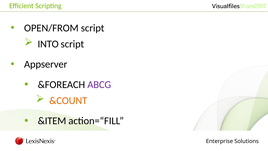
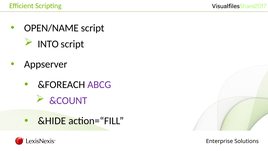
OPEN/FROM: OPEN/FROM -> OPEN/NAME (51, 28)
&COUNT colour: orange -> purple (68, 101)
&ITEM: &ITEM -> &HIDE (52, 121)
